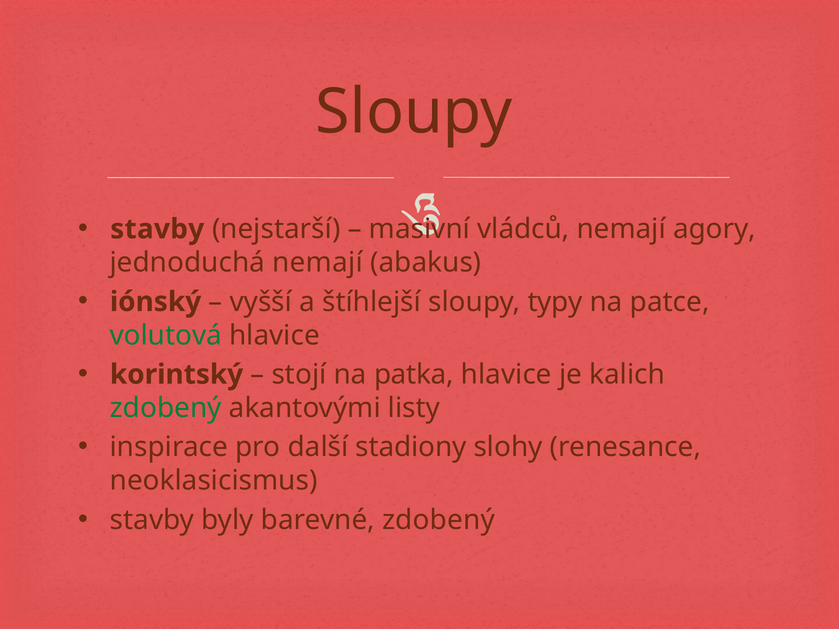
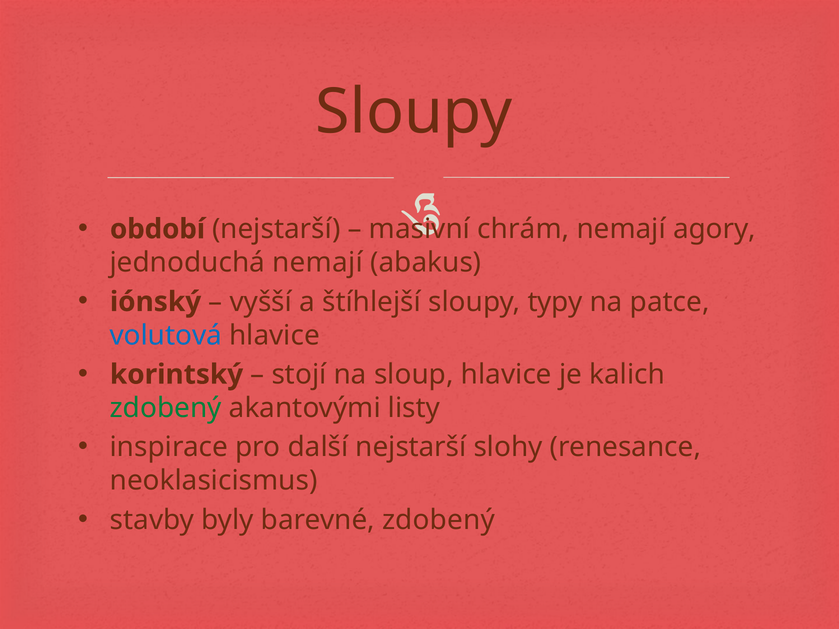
stavby: stavby -> období (157, 229)
vládců: vládců -> chrám (523, 229)
volutová colour: green -> blue (166, 335)
patka: patka -> sloup (414, 375)
další stadiony: stadiony -> nejstarší (411, 447)
